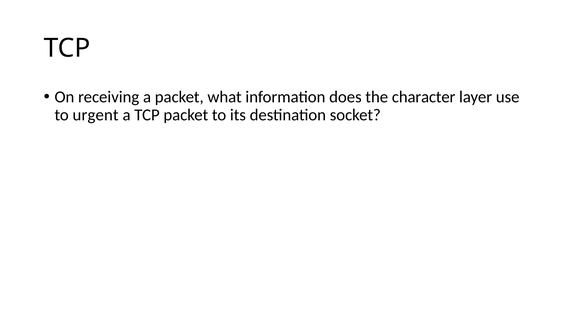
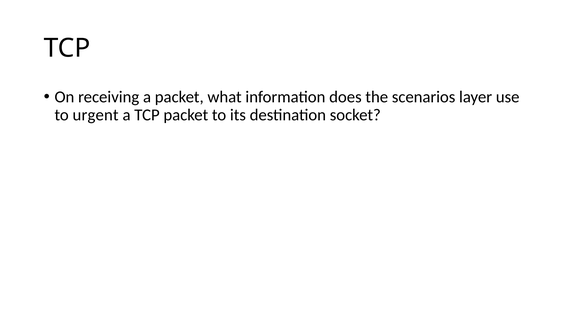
character: character -> scenarios (424, 97)
